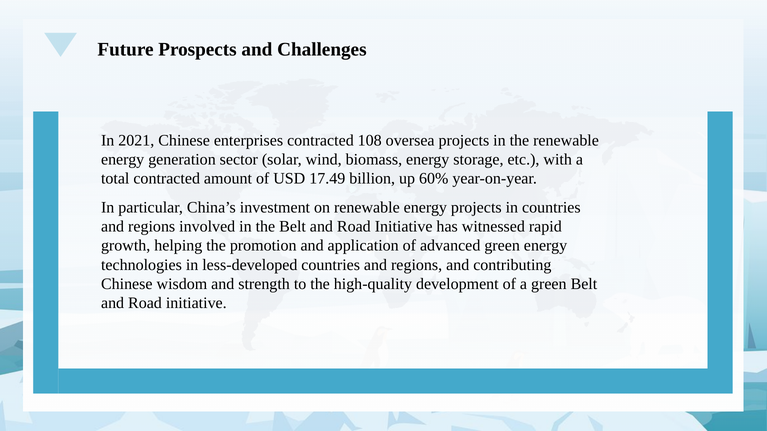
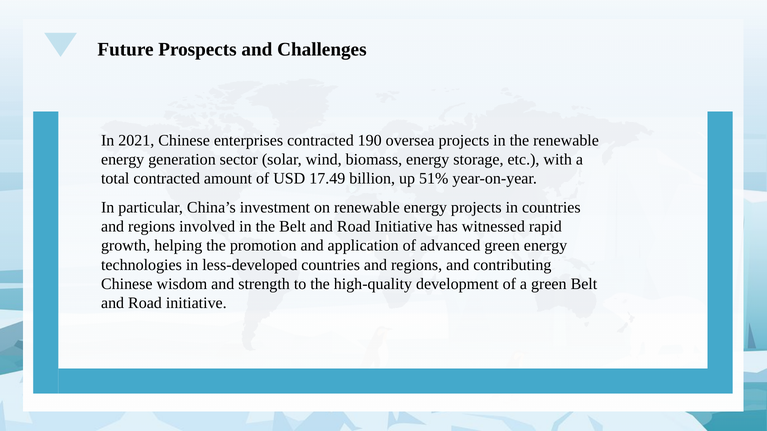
108: 108 -> 190 (370, 140)
60%: 60% -> 51% (434, 179)
